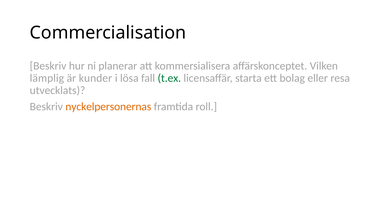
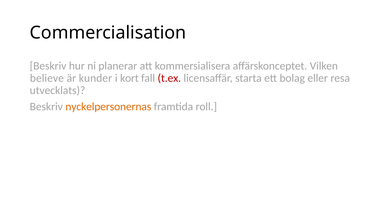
lämplig: lämplig -> believe (47, 78)
lösa: lösa -> kort (129, 78)
t.ex colour: green -> red (169, 78)
